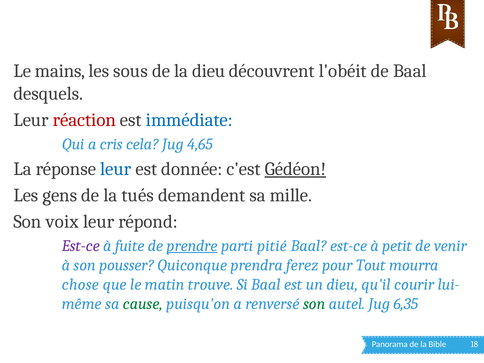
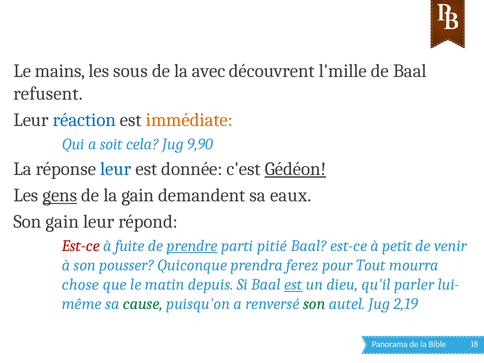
la dieu: dieu -> avec (209, 71)
l'obéit: l'obéit -> l'mille (343, 71)
desquels: desquels -> refusent (48, 94)
réaction colour: red -> blue (84, 120)
immédiate colour: blue -> orange (189, 120)
cris: cris -> soit (111, 144)
4,65: 4,65 -> 9,90 (200, 144)
gens underline: none -> present (60, 195)
la tués: tués -> gain (138, 195)
mille: mille -> eaux (291, 195)
Son voix: voix -> gain (62, 222)
Est-ce colour: purple -> red (81, 246)
trouve: trouve -> depuis (211, 284)
est underline: none -> present (293, 284)
courir: courir -> parler (414, 284)
6,35: 6,35 -> 2,19 (406, 304)
